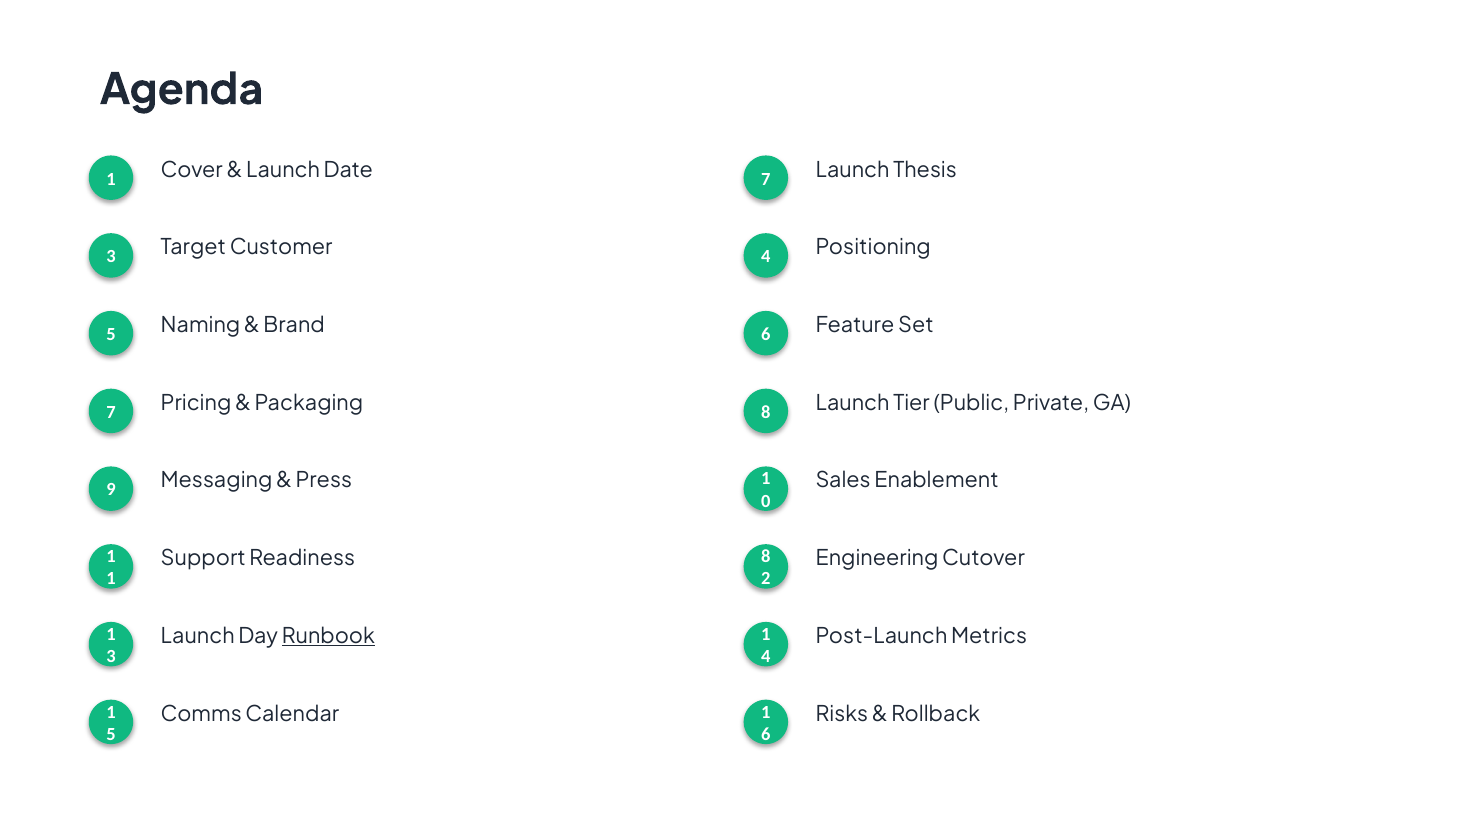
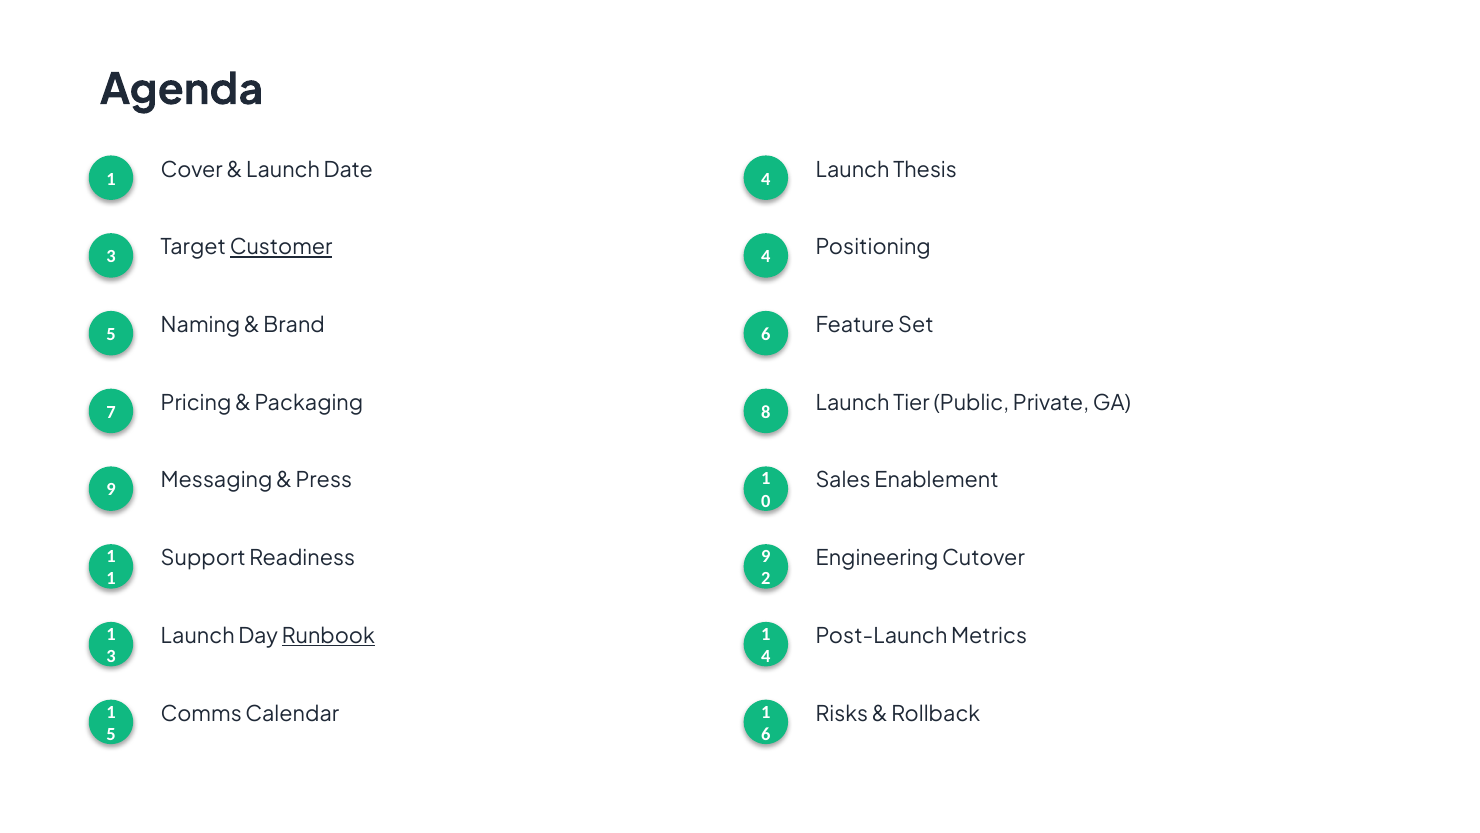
Date 7: 7 -> 4 (766, 179)
Customer underline: none -> present (281, 247)
Readiness 8: 8 -> 9 (766, 556)
